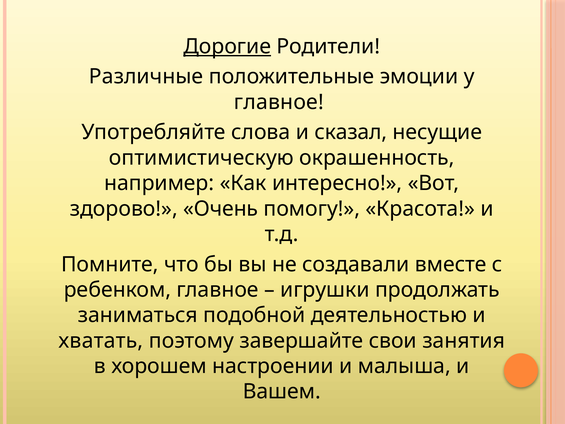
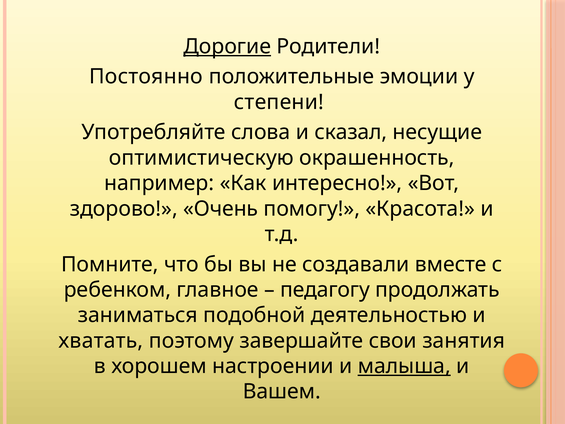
Различные: Различные -> Постоянно (146, 77)
главное: главное -> степени (279, 102)
игрушки: игрушки -> педагогу (325, 290)
малыша underline: none -> present (404, 366)
